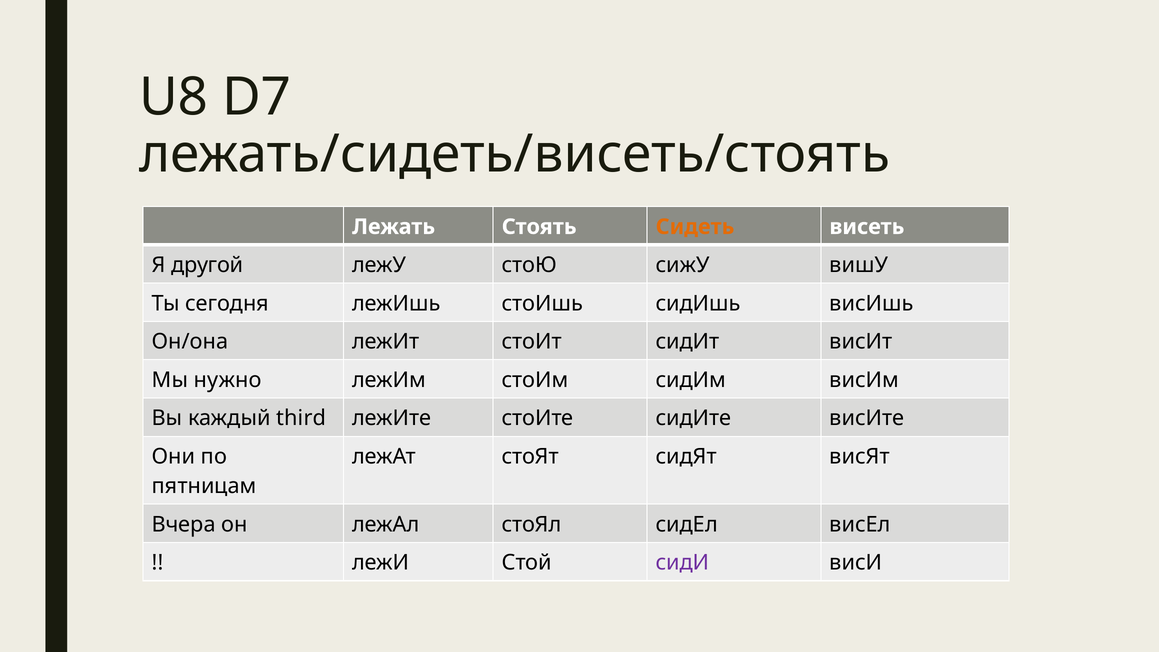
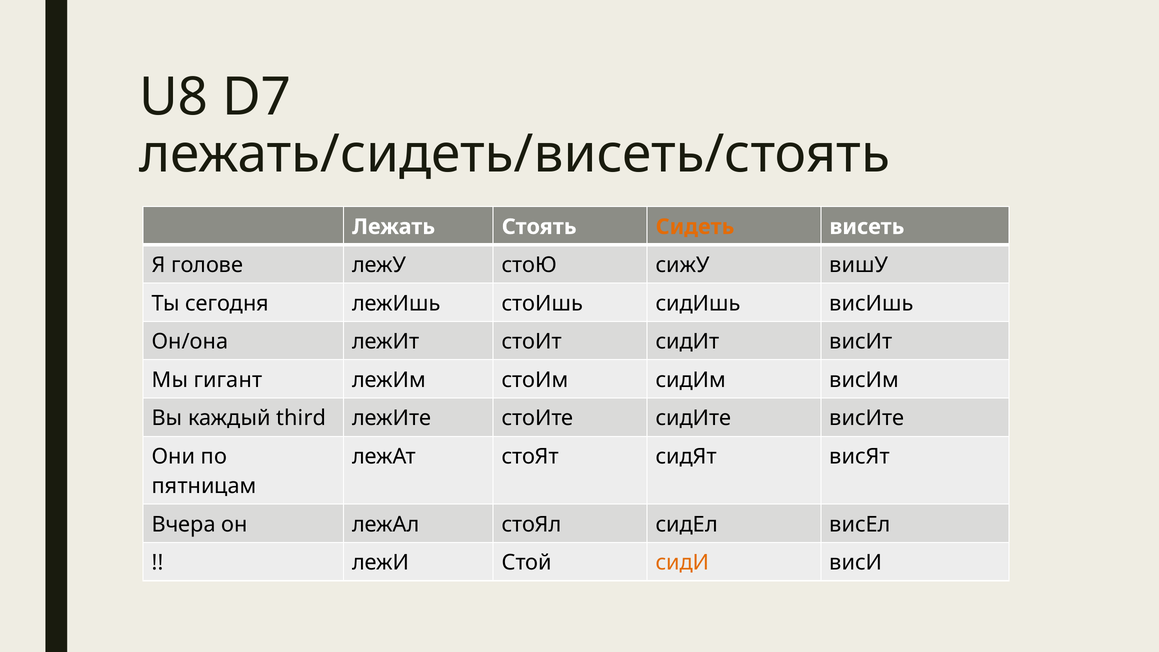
другой: другой -> голове (207, 265)
нужно: нужно -> гигант (228, 380)
сидИ colour: purple -> orange (683, 563)
